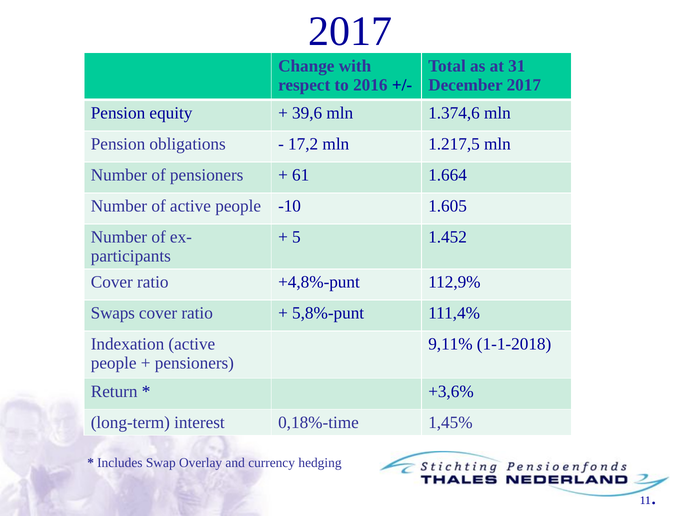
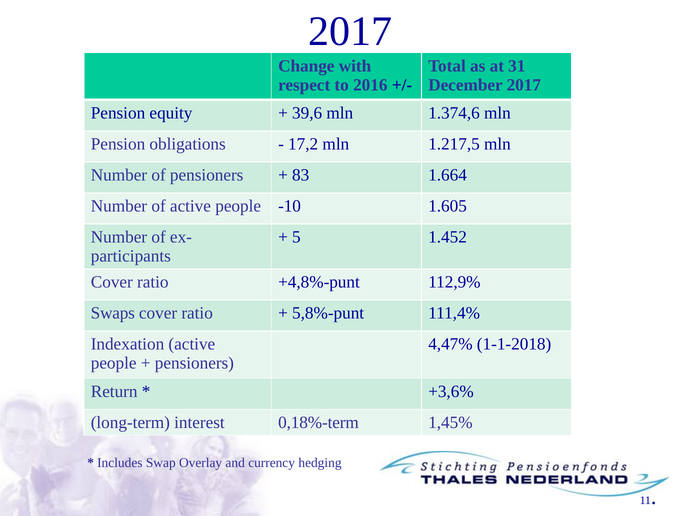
61: 61 -> 83 (301, 175)
9,11%: 9,11% -> 4,47% (450, 344)
0,18%-time: 0,18%-time -> 0,18%-term (319, 422)
